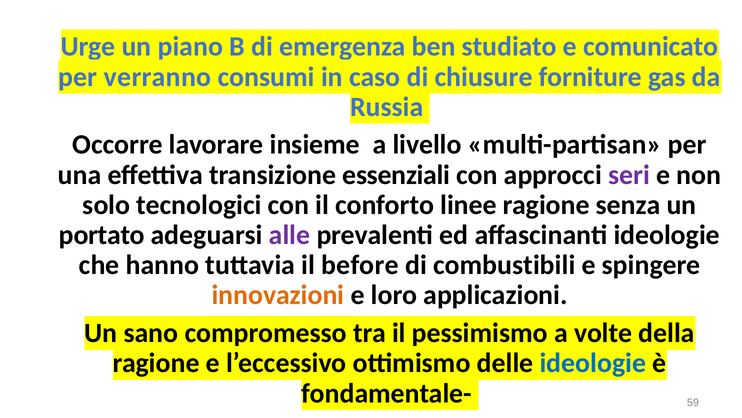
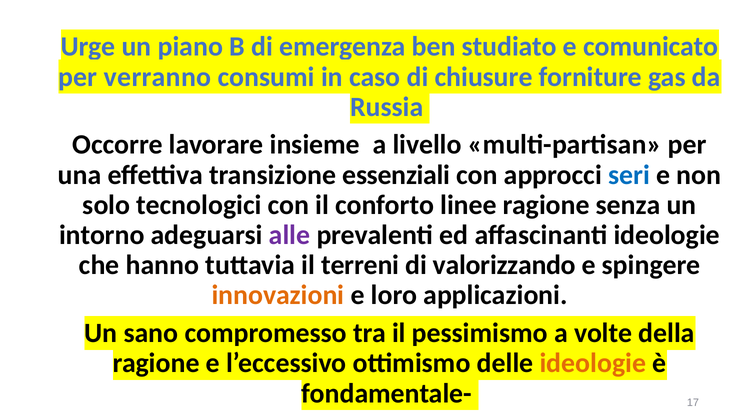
seri colour: purple -> blue (629, 175)
portato: portato -> intorno (102, 235)
before: before -> terreni (360, 265)
combustibili: combustibili -> valorizzando (504, 265)
ideologie colour: blue -> orange (593, 363)
59: 59 -> 17 (693, 402)
